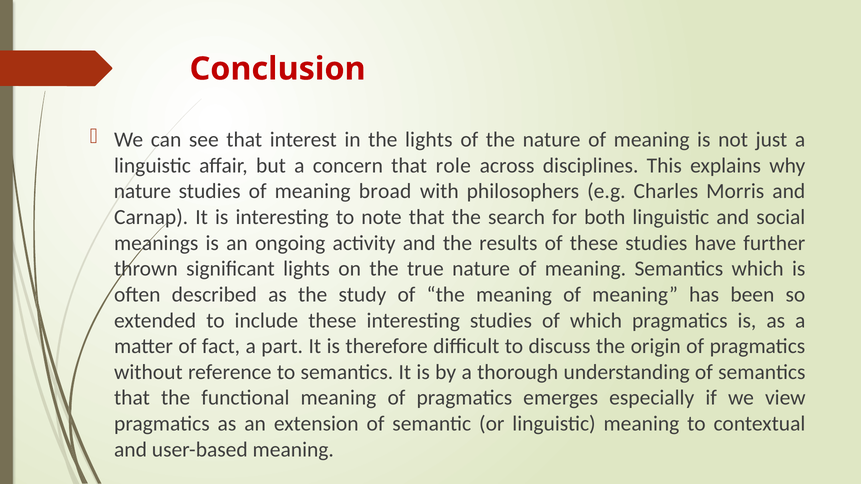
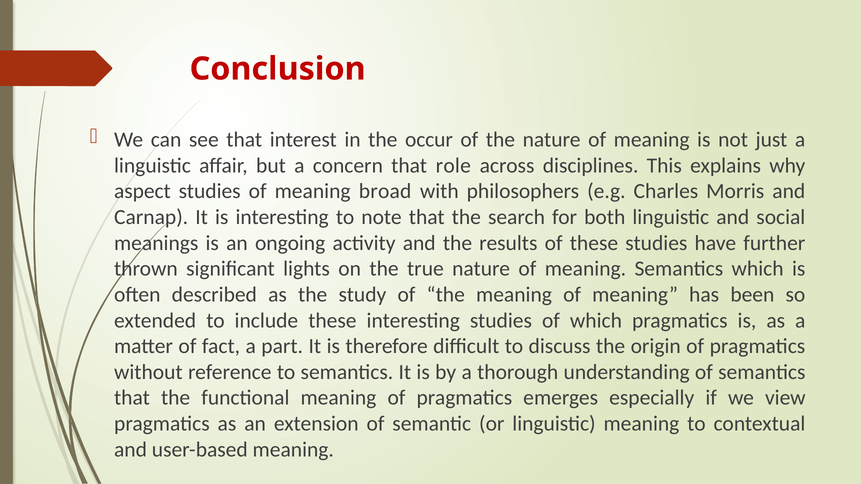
the lights: lights -> occur (429, 140)
nature: nature -> aspect (142, 191)
